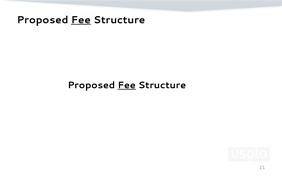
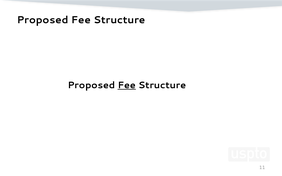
Fee underline: present -> none (81, 20)
